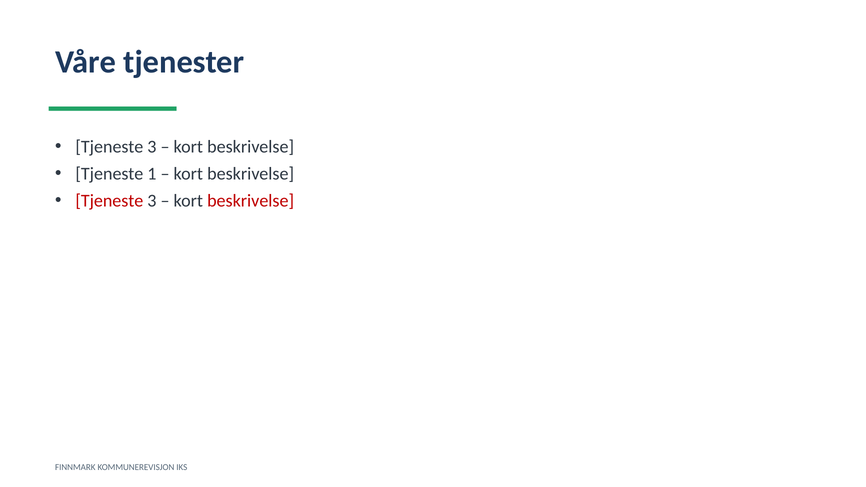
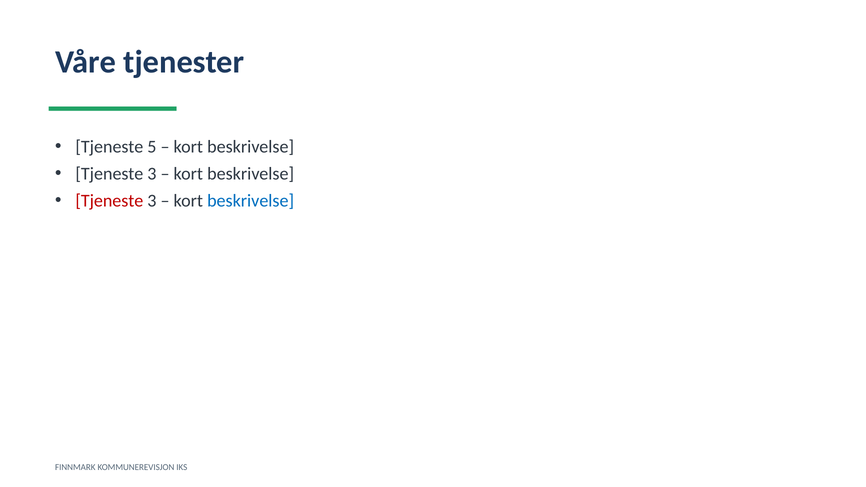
3: 3 -> 5 (152, 147)
1: 1 -> 3 (152, 174)
beskrivelse colour: red -> blue (251, 201)
